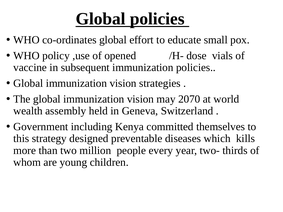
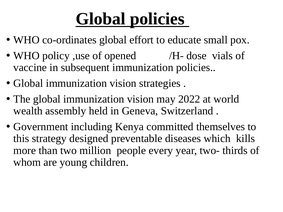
2070: 2070 -> 2022 (189, 99)
